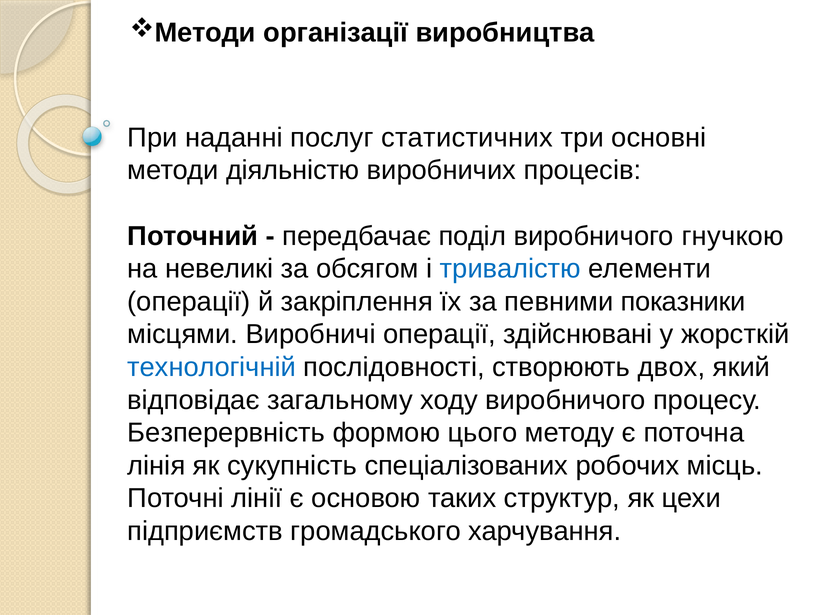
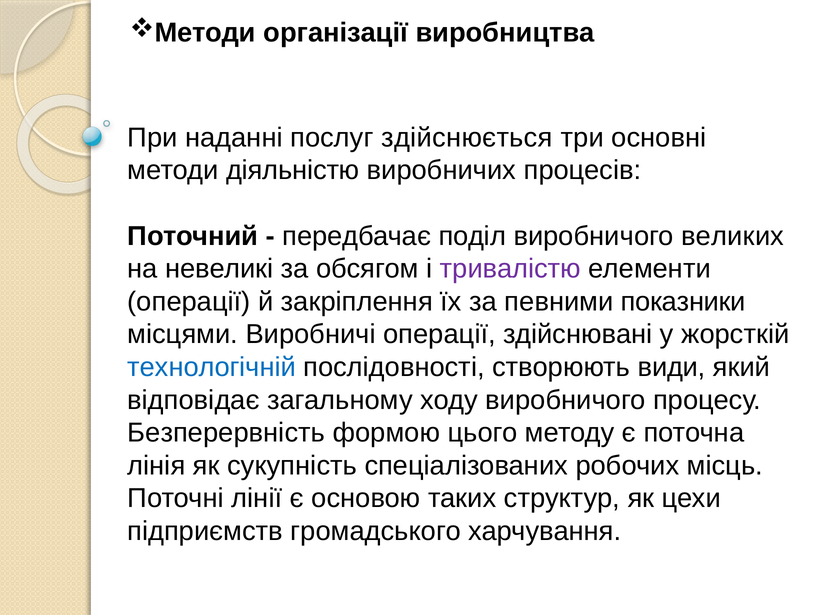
статистичних: статистичних -> здійснюється (467, 138)
гнучкою: гнучкою -> великих (733, 236)
тривалістю colour: blue -> purple (510, 269)
двох: двох -> види (672, 367)
